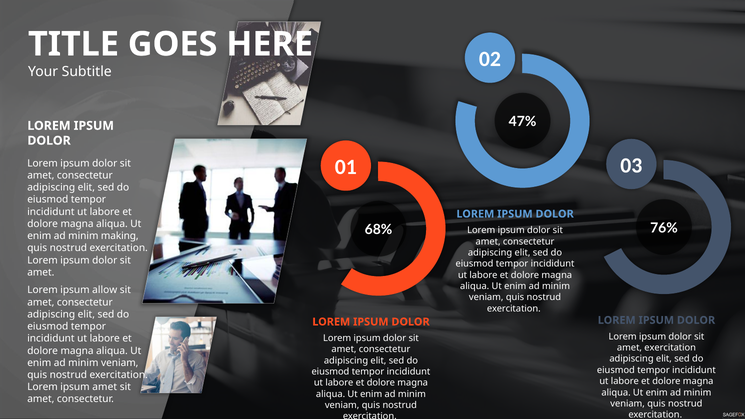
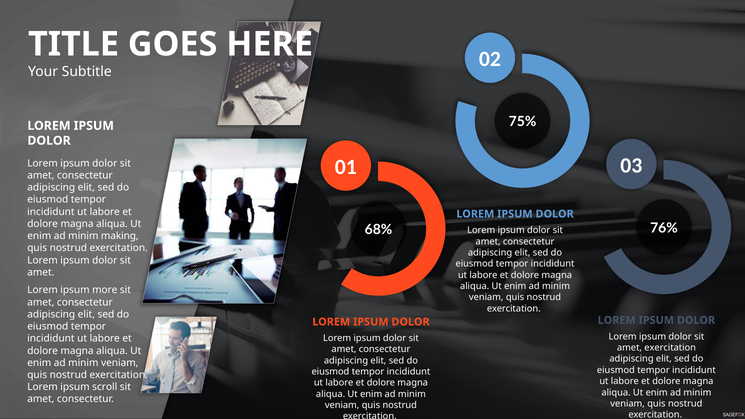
47%: 47% -> 75% (523, 122)
allow: allow -> more (105, 290)
ipsum amet: amet -> scroll (105, 387)
